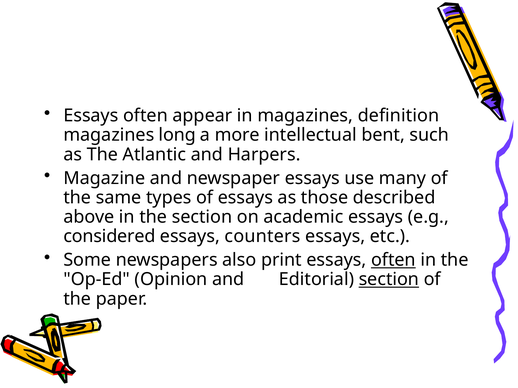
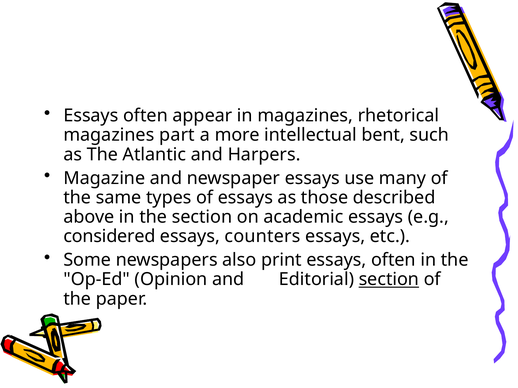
definition: definition -> rhetorical (398, 116)
long: long -> part (177, 135)
often underline: present -> none (393, 260)
